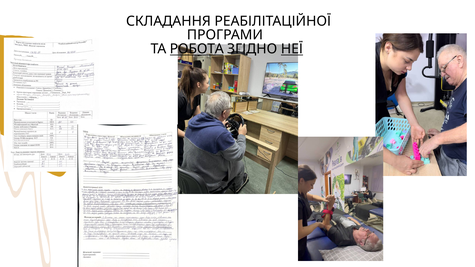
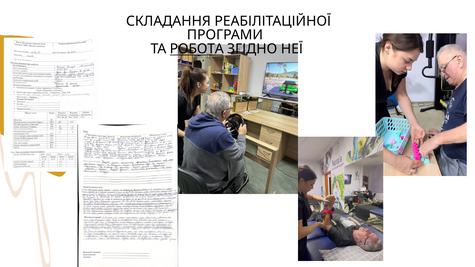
НЕЇ underline: present -> none (292, 49)
